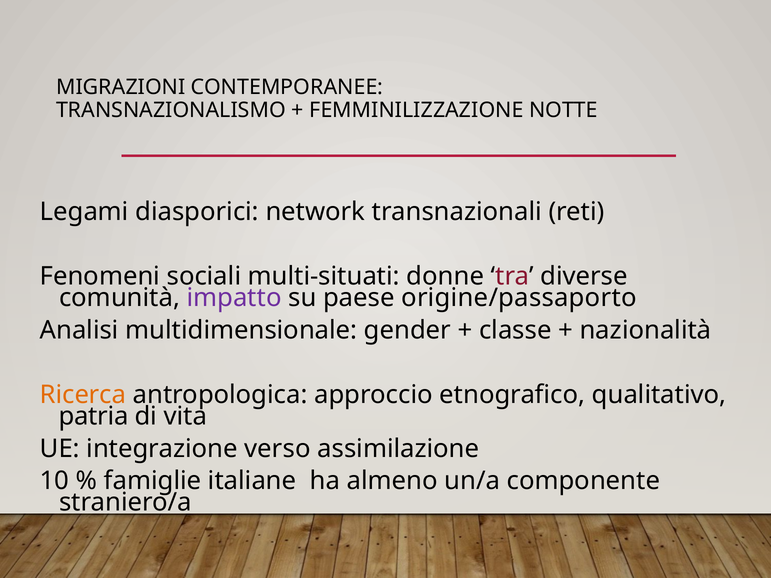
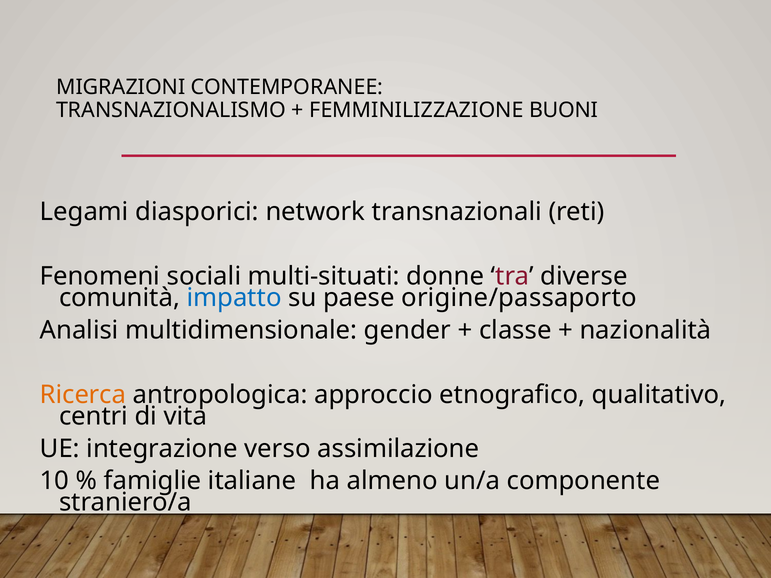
NOTTE: NOTTE -> BUONI (564, 110)
impatto colour: purple -> blue (234, 298)
patria: patria -> centri (94, 416)
